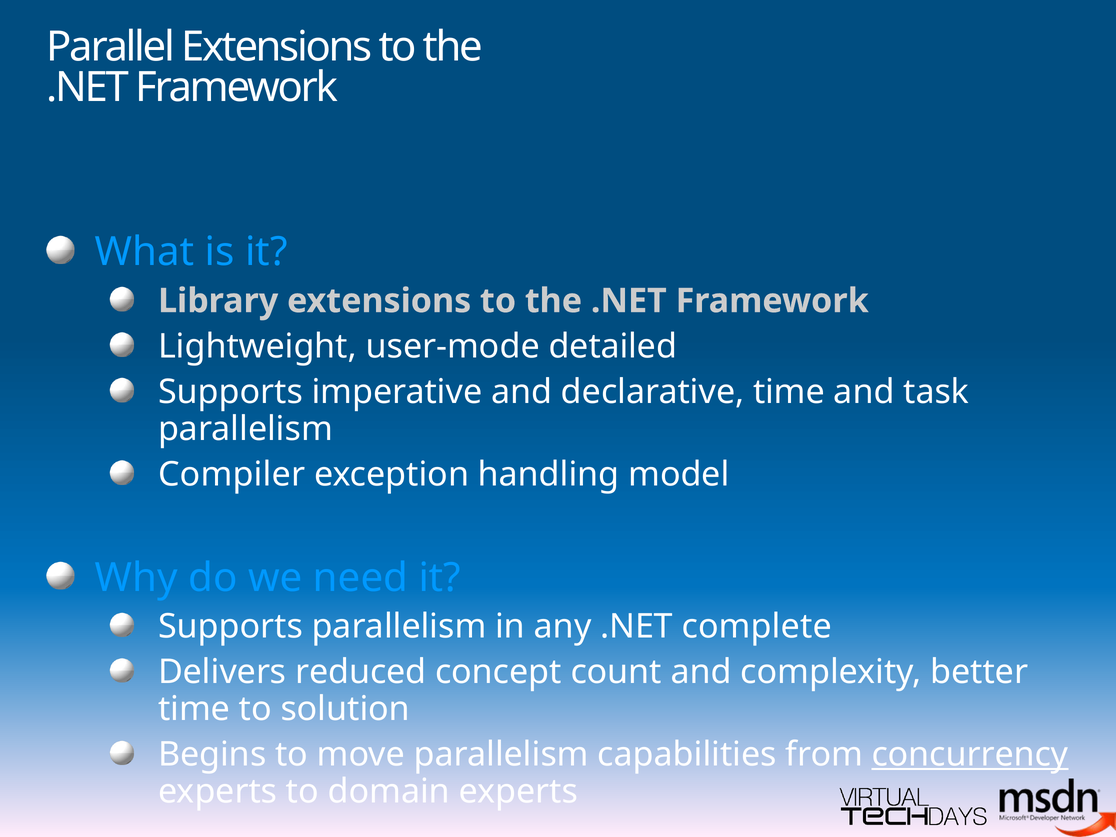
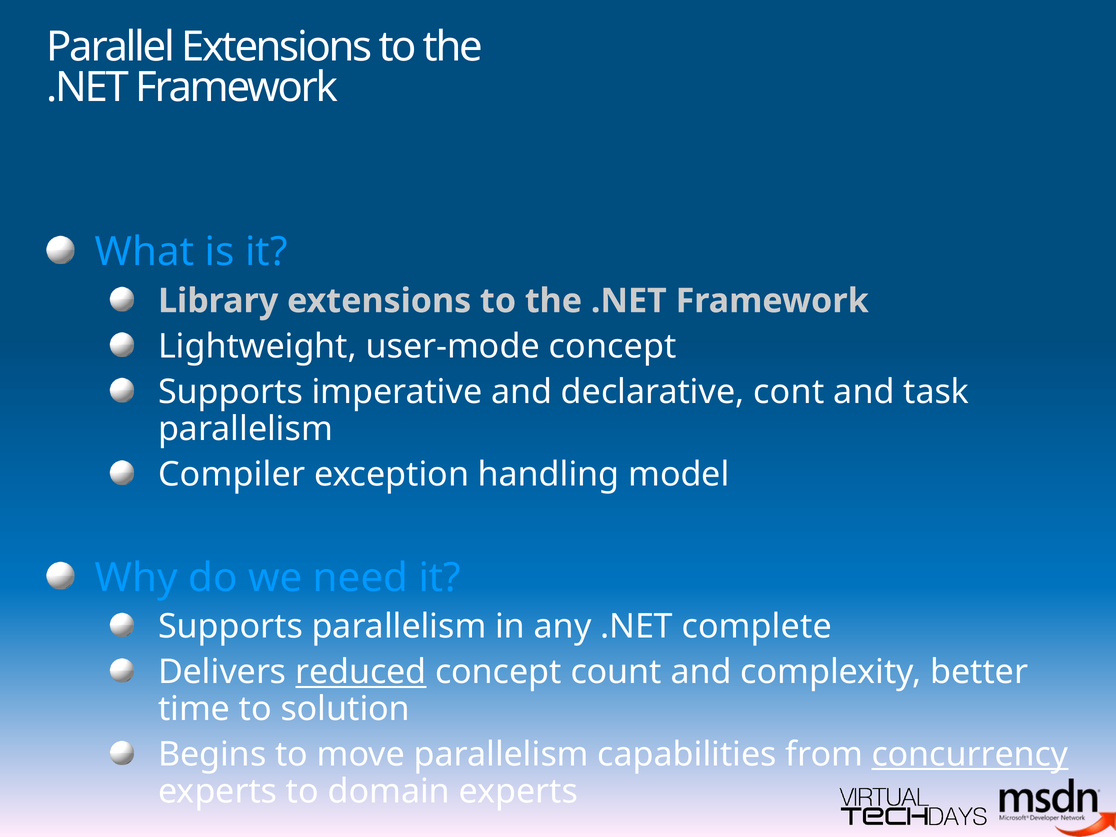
user-mode detailed: detailed -> concept (613, 346)
declarative time: time -> cont (789, 392)
reduced underline: none -> present (361, 672)
